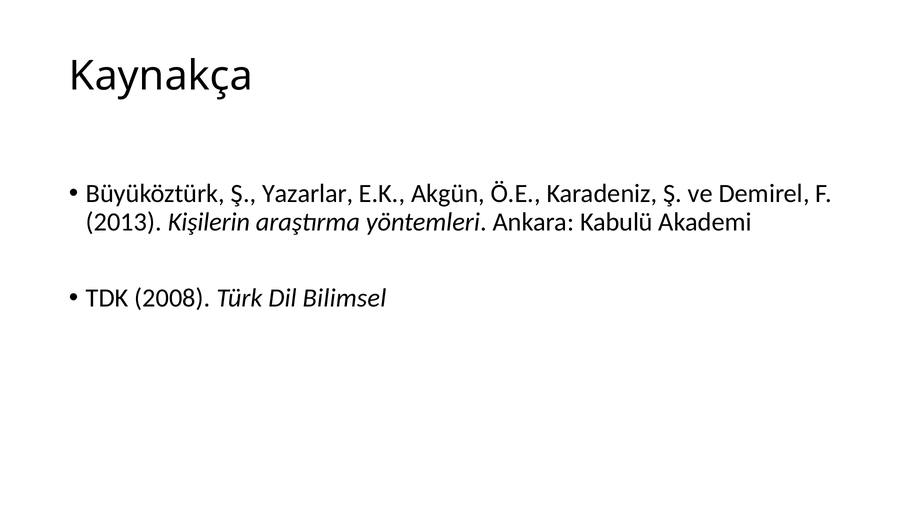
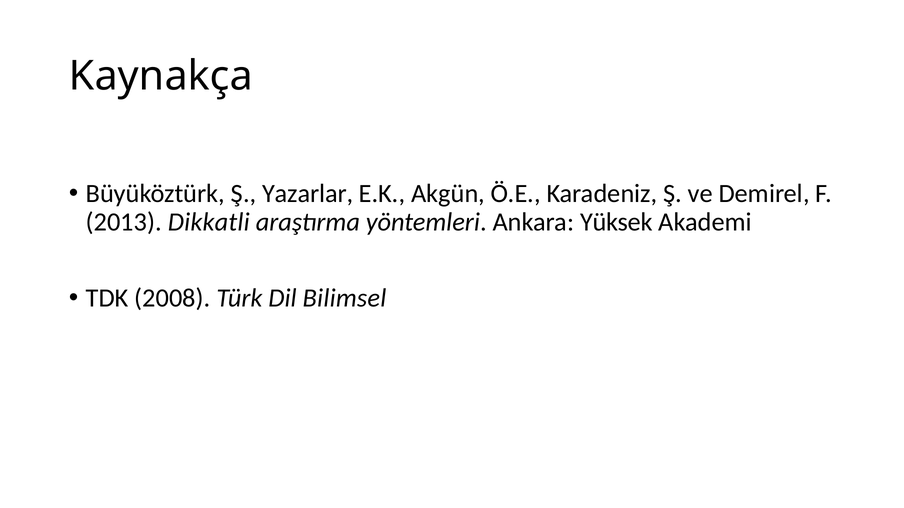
Kişilerin: Kişilerin -> Dikkatli (209, 222)
Kabulü: Kabulü -> Yüksek (616, 222)
